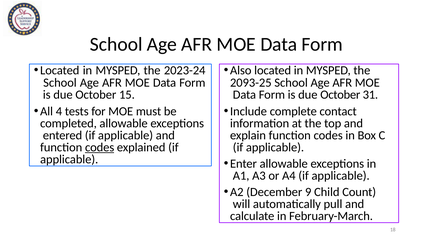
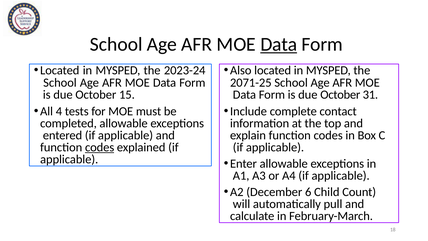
Data underline: none -> present (279, 44)
2093-25: 2093-25 -> 2071-25 (251, 83)
9: 9 -> 6 (308, 192)
